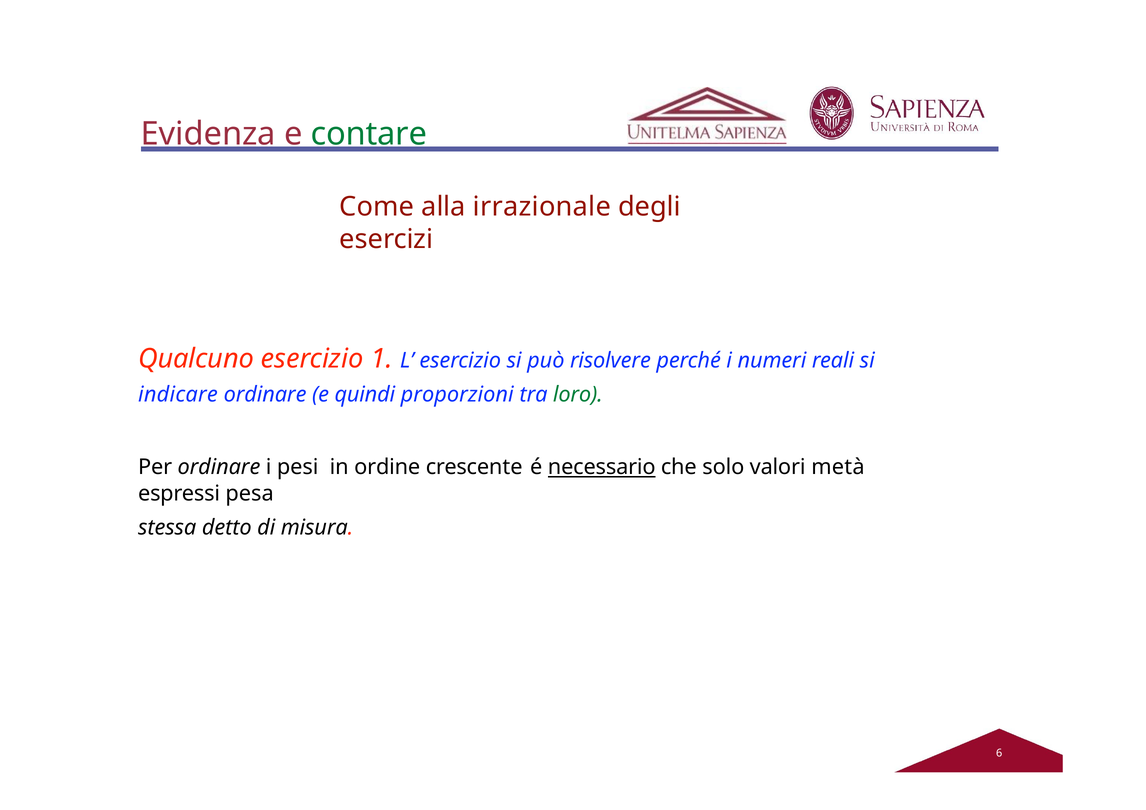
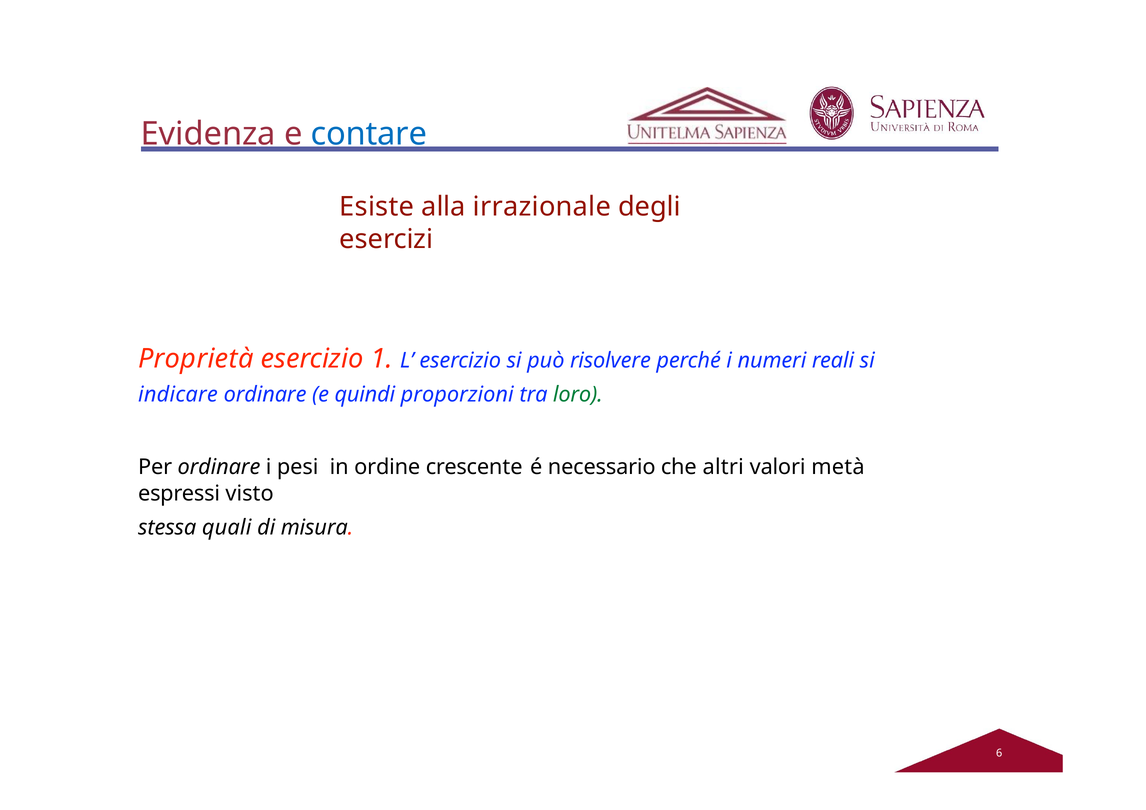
contare colour: green -> blue (369, 134)
Come: Come -> Esiste (377, 207)
Qualcuno: Qualcuno -> Proprietà (196, 359)
necessario underline: present -> none (602, 467)
solo: solo -> altri (723, 467)
pesa: pesa -> visto (250, 493)
detto: detto -> quali (227, 527)
